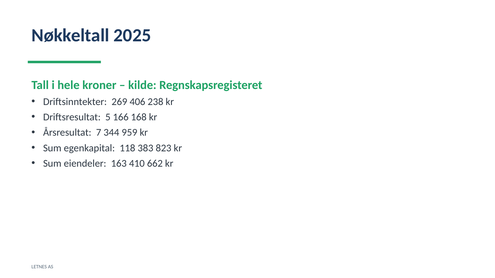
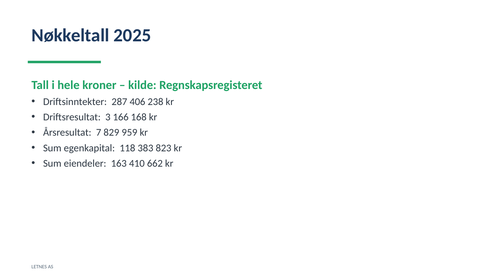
269: 269 -> 287 (119, 102)
5: 5 -> 3 (108, 117)
344: 344 -> 829 (111, 133)
